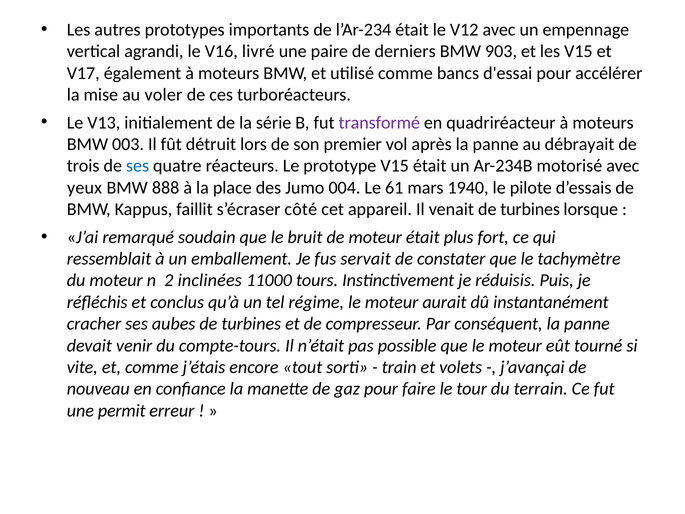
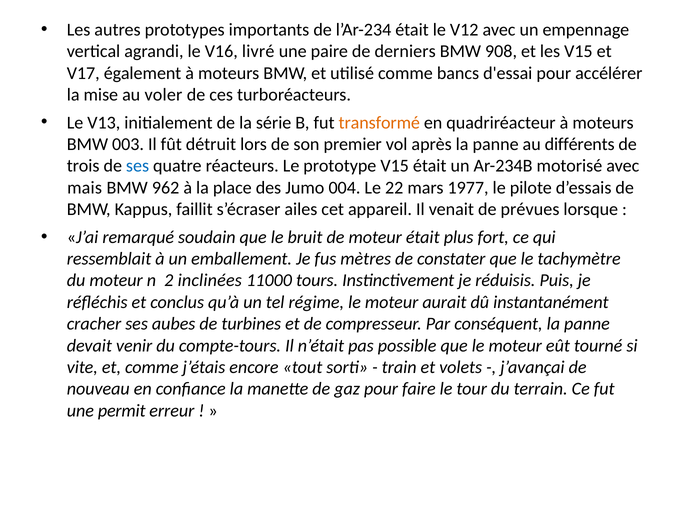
903: 903 -> 908 (501, 51)
transformé colour: purple -> orange (379, 122)
débrayait: débrayait -> différents (580, 144)
yeux: yeux -> mais (85, 188)
888: 888 -> 962 (166, 188)
61: 61 -> 22 (394, 188)
1940: 1940 -> 1977 (468, 188)
côté: côté -> ailes (301, 209)
venait de turbines: turbines -> prévues (530, 209)
servait: servait -> mètres (366, 259)
